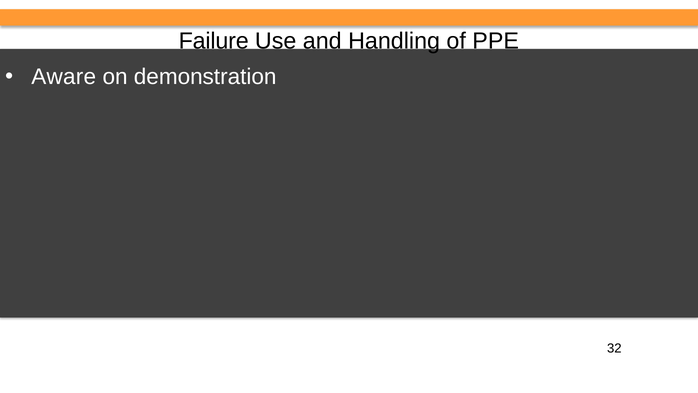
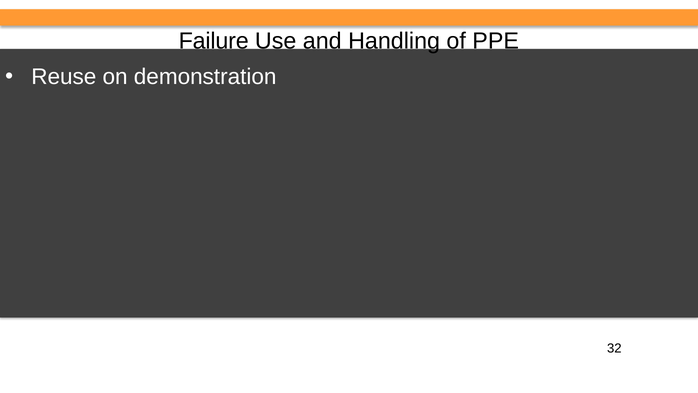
Aware: Aware -> Reuse (64, 77)
